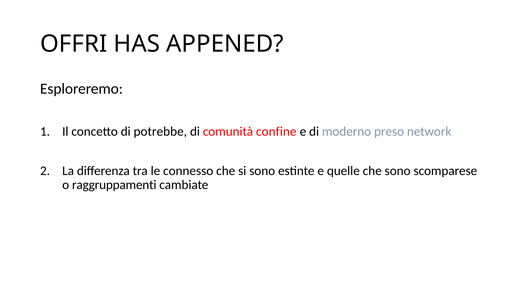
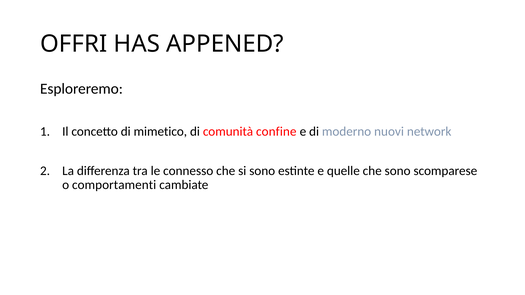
potrebbe: potrebbe -> mimetico (160, 132)
preso: preso -> nuovi (389, 132)
raggruppamenti: raggruppamenti -> comportamenti (114, 185)
